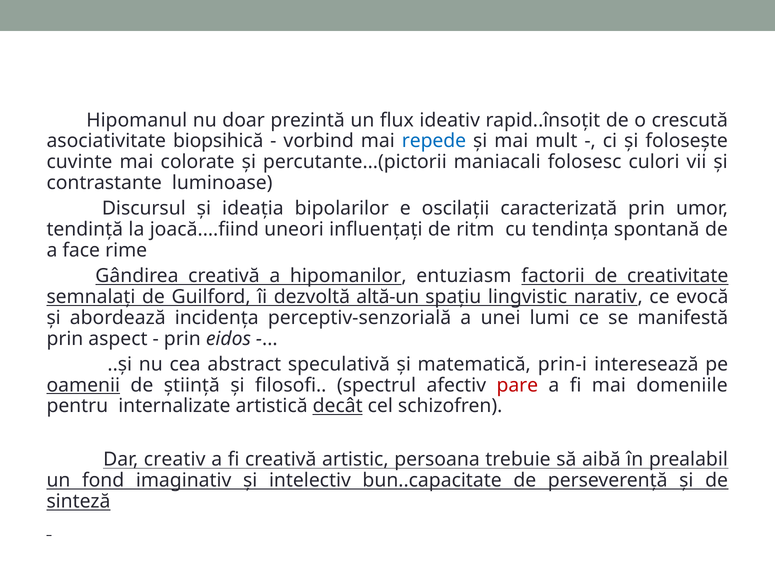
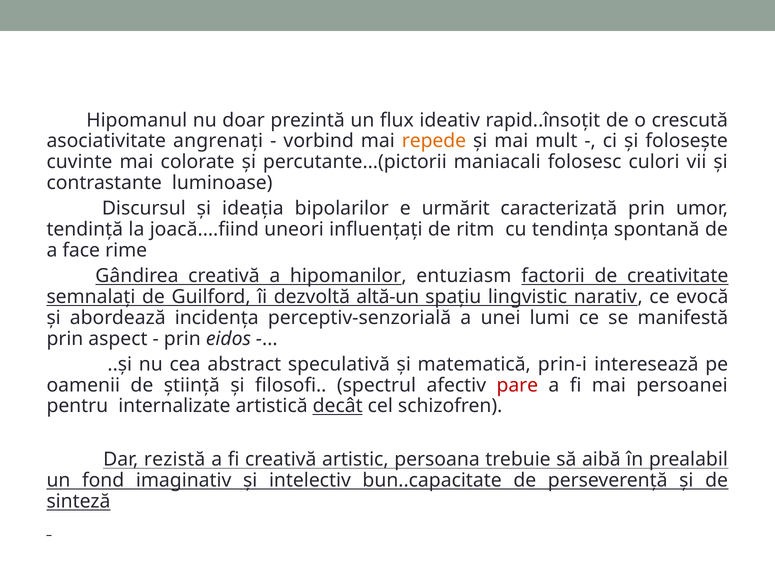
biopsihică: biopsihică -> angrenați (218, 141)
repede colour: blue -> orange (434, 141)
oscilații: oscilații -> urmărit (456, 209)
oamenii underline: present -> none (83, 385)
domeniile: domeniile -> persoanei (682, 385)
creativ: creativ -> rezistă (175, 460)
